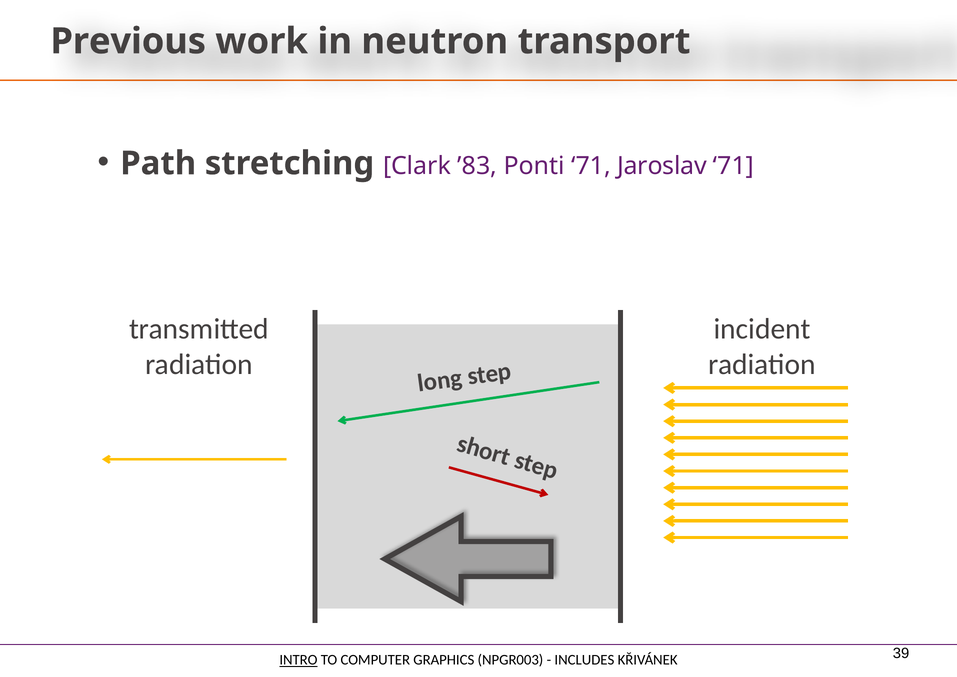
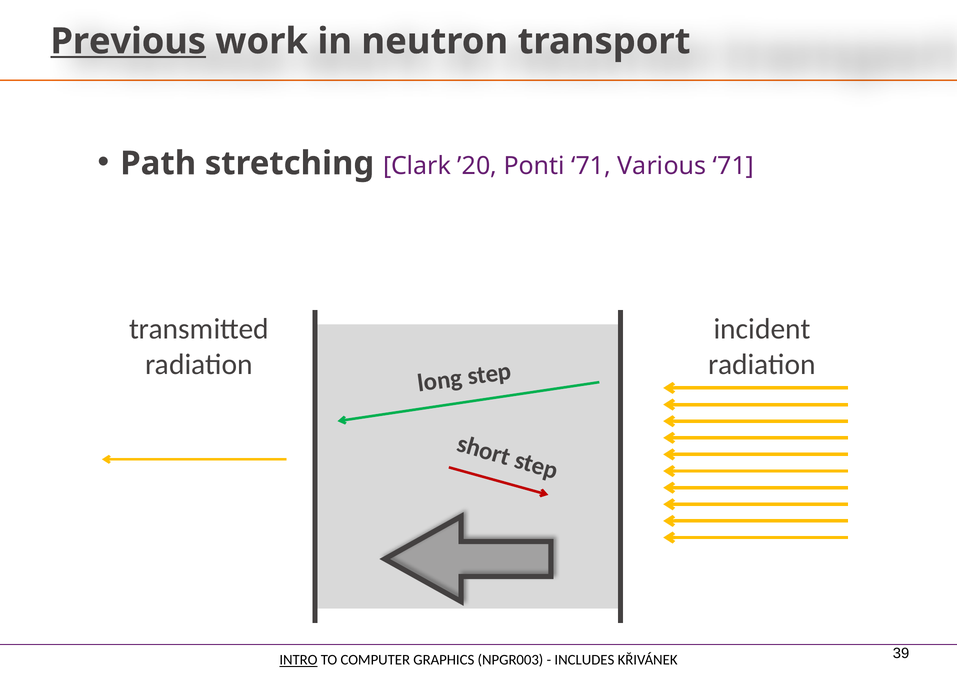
Previous underline: none -> present (128, 41)
’83: ’83 -> ’20 (477, 166)
Jaroslav: Jaroslav -> Various (662, 166)
